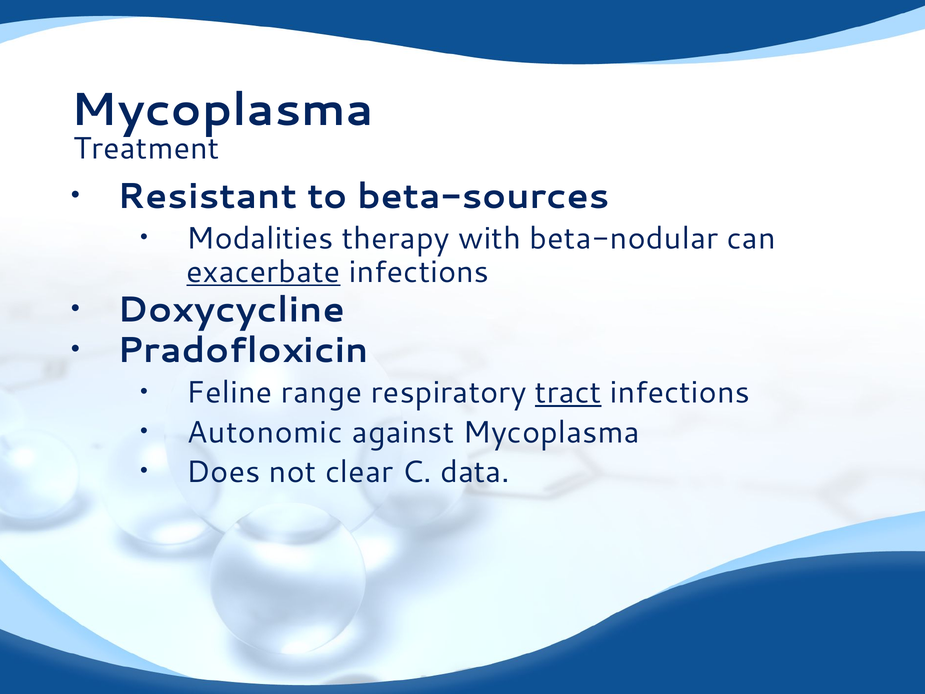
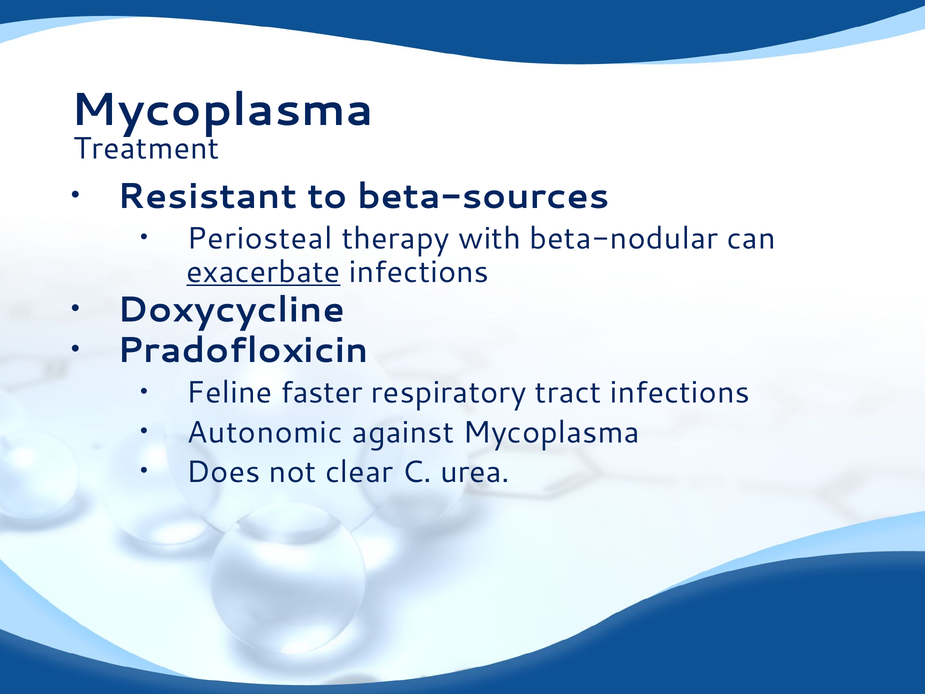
Modalities: Modalities -> Periosteal (260, 239)
range: range -> faster (322, 393)
tract underline: present -> none (568, 393)
data: data -> urea (475, 472)
